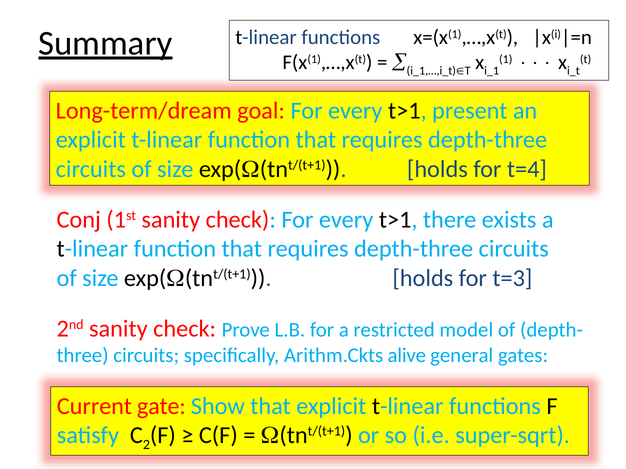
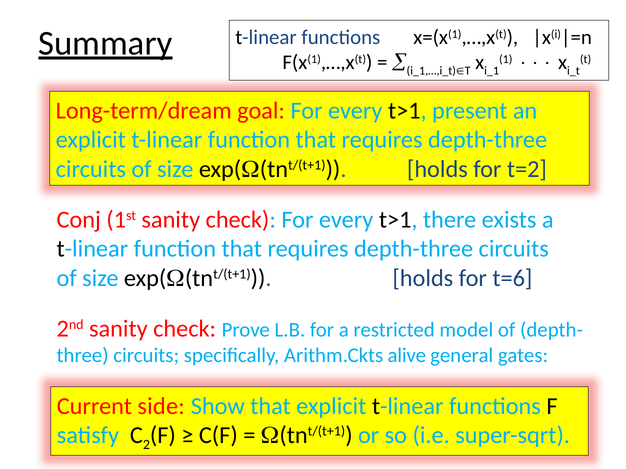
t=4: t=4 -> t=2 (527, 169)
t=3: t=3 -> t=6 (512, 278)
gate: gate -> side (161, 406)
